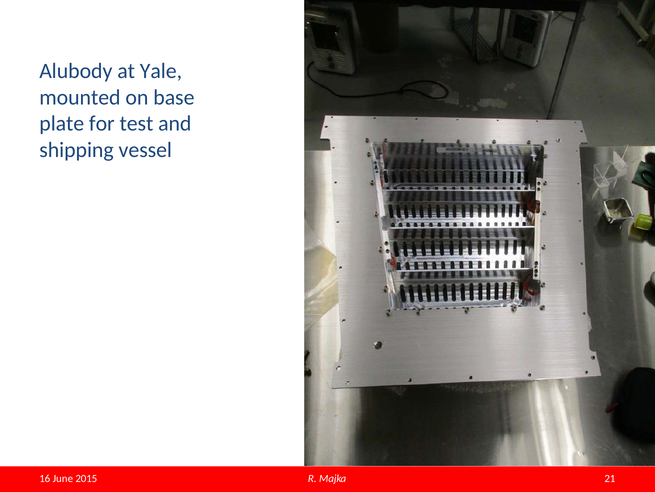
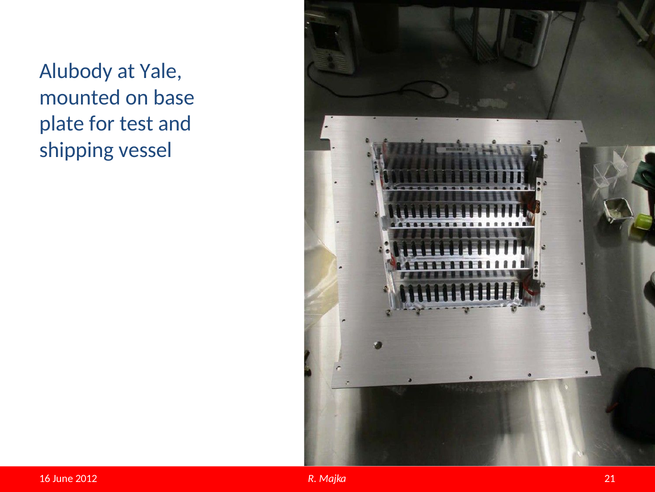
2015: 2015 -> 2012 (86, 478)
